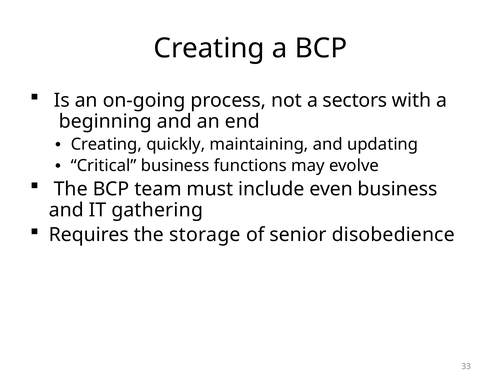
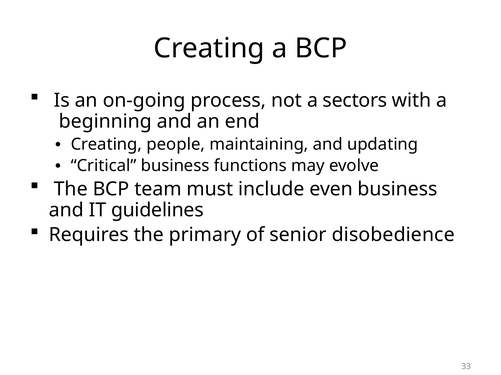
quickly: quickly -> people (176, 145)
gathering: gathering -> guidelines (157, 210)
storage: storage -> primary (205, 235)
